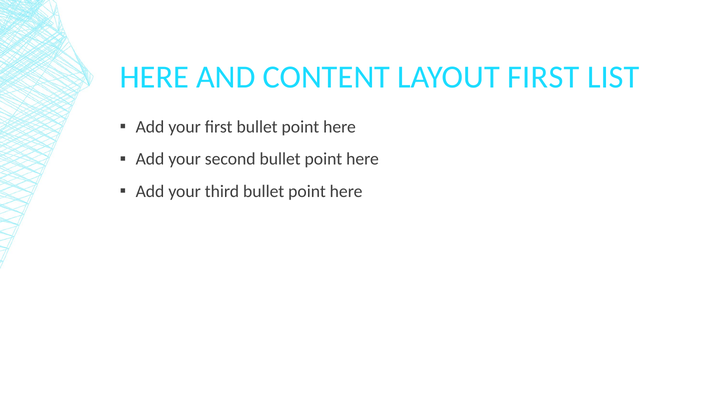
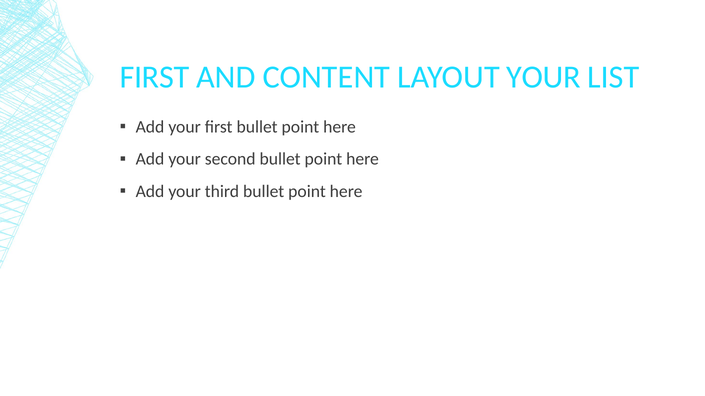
HERE: HERE -> FIRST (154, 77)
LAYOUT FIRST: FIRST -> YOUR (544, 77)
